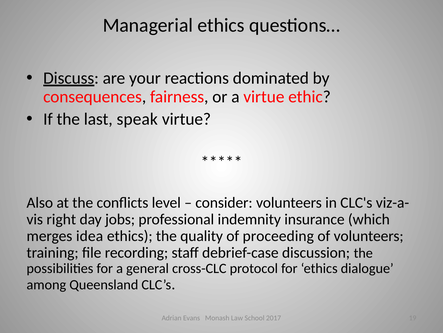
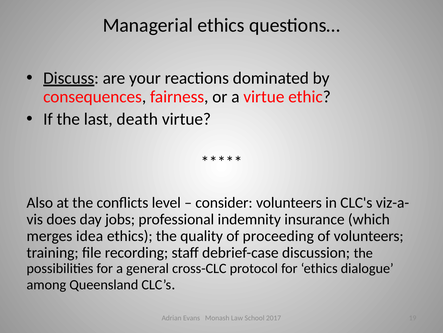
speak: speak -> death (137, 119)
right: right -> does (61, 219)
